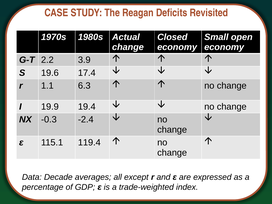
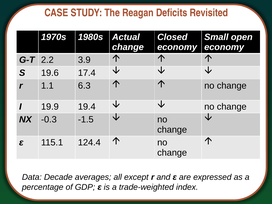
-2.4: -2.4 -> -1.5 (86, 120)
119.4: 119.4 -> 124.4 (89, 143)
